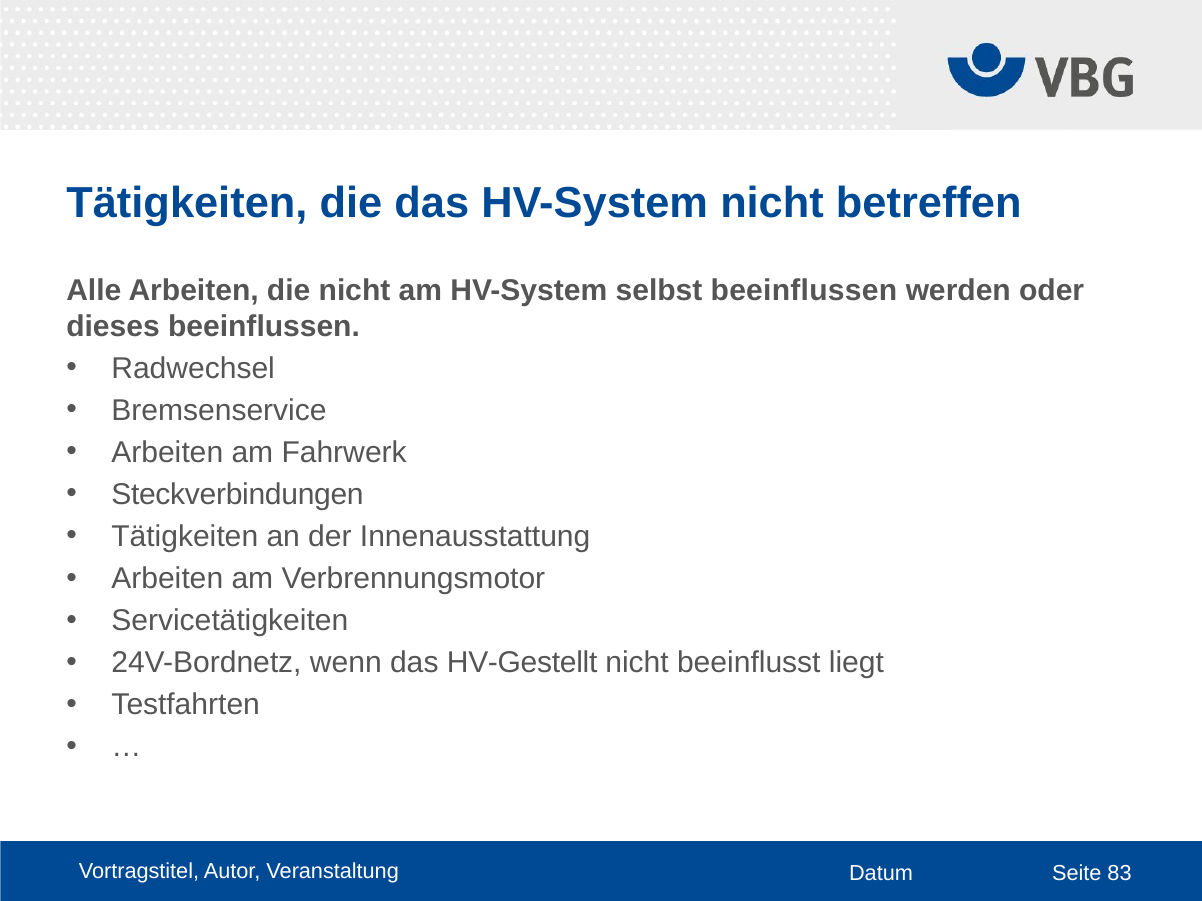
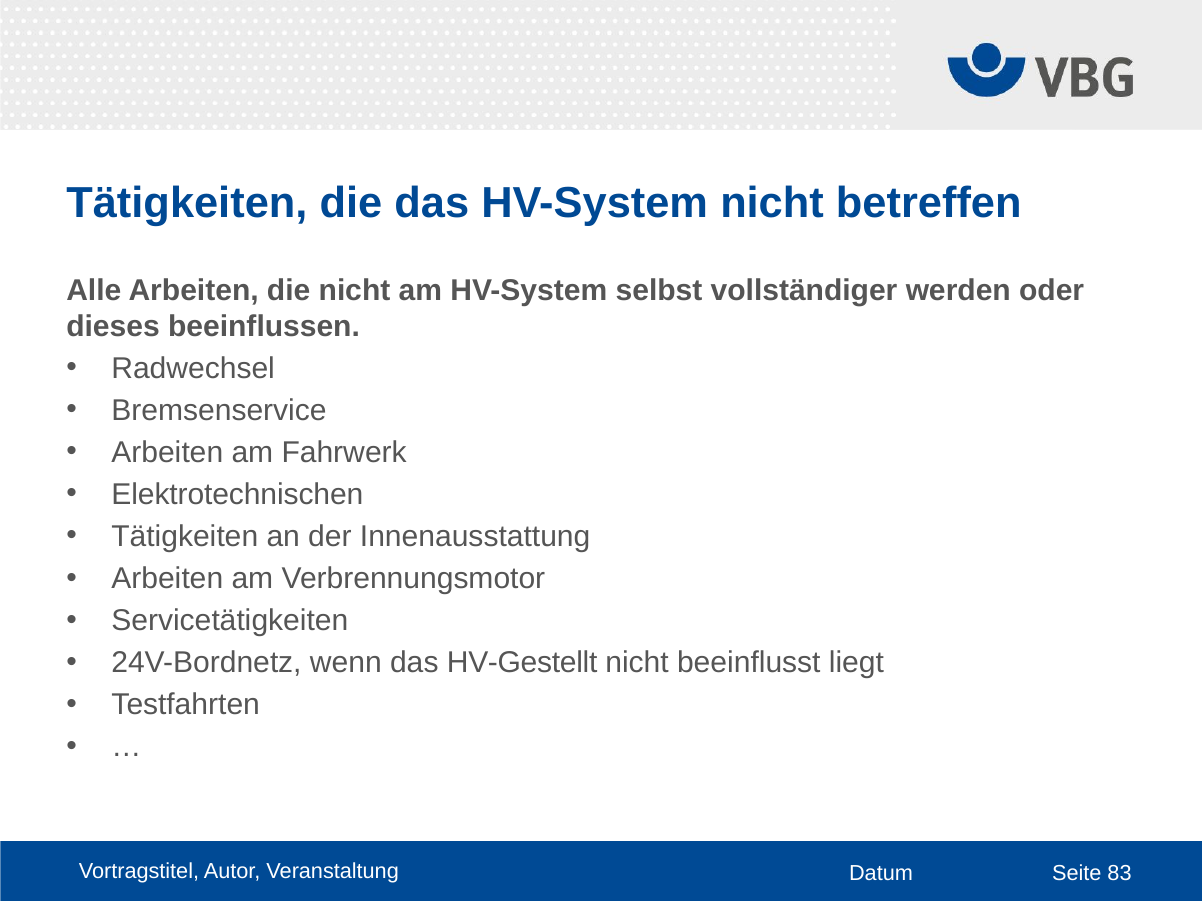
selbst beeinflussen: beeinflussen -> vollständiger (804, 291)
Steckverbindungen: Steckverbindungen -> Elektrotechnischen (237, 495)
